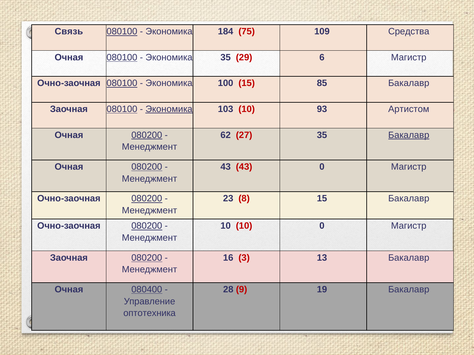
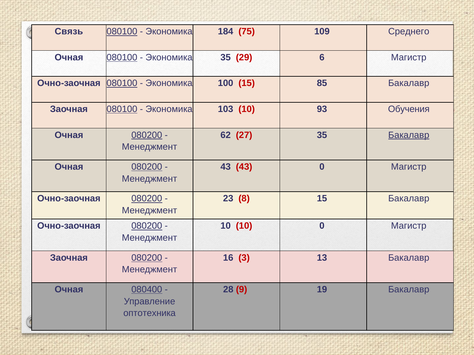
Средства: Средства -> Среднего (409, 32)
Экономика underline: present -> none (169, 109)
Артистом: Артистом -> Обучения (409, 109)
